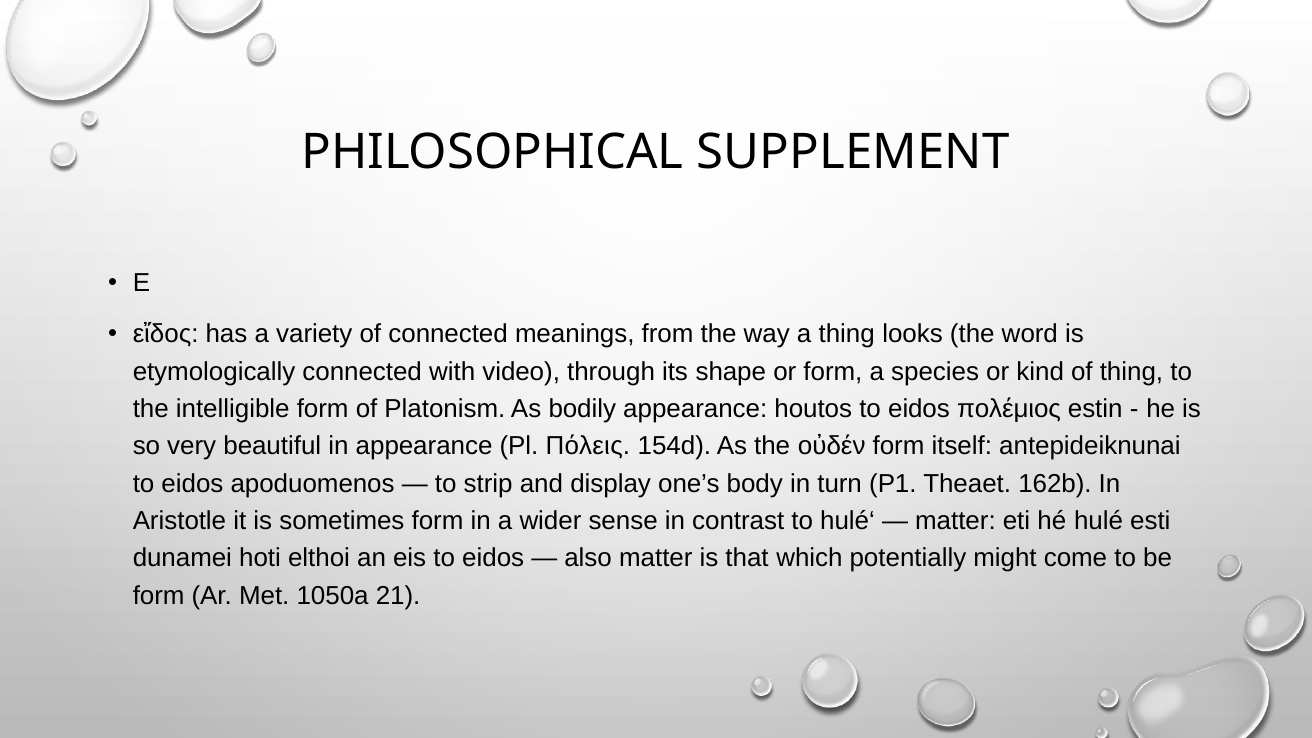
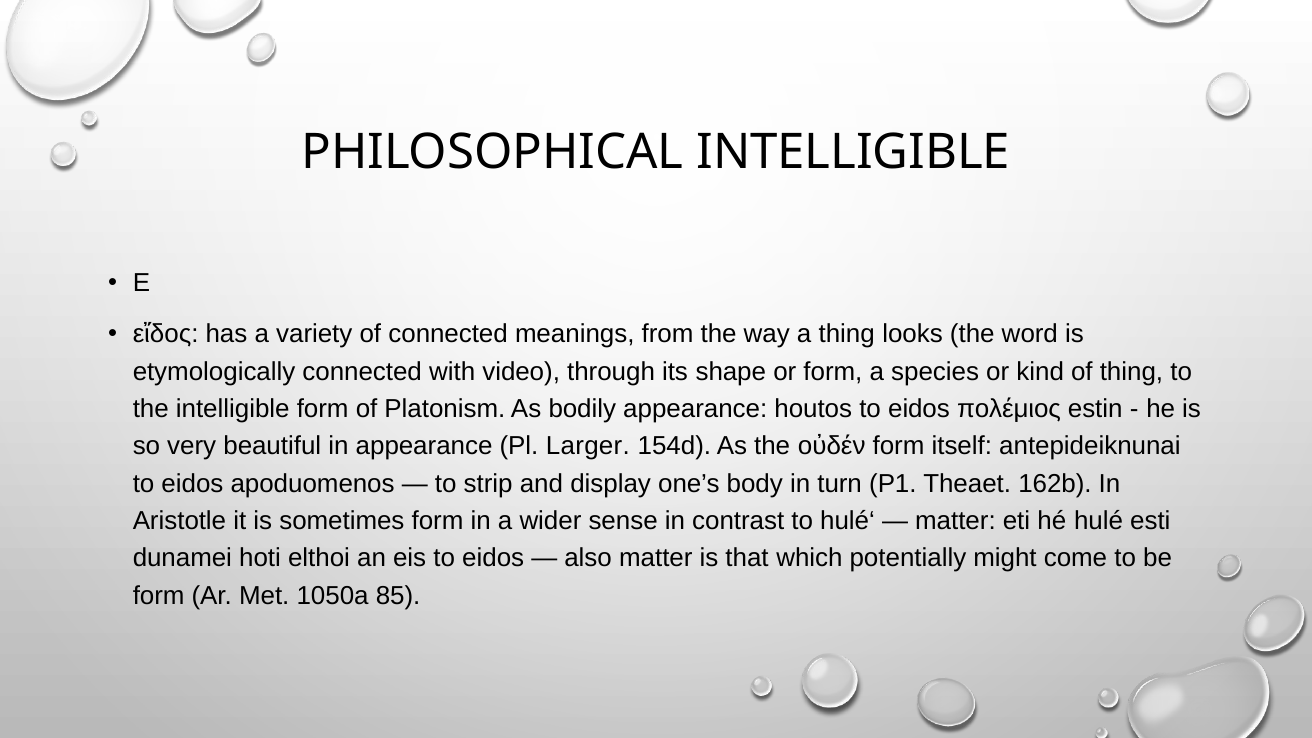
PHILOSOPHICAL SUPPLEMENT: SUPPLEMENT -> INTELLIGIBLE (853, 152)
Πόλεις: Πόλεις -> Larger (588, 446)
21: 21 -> 85 (398, 596)
